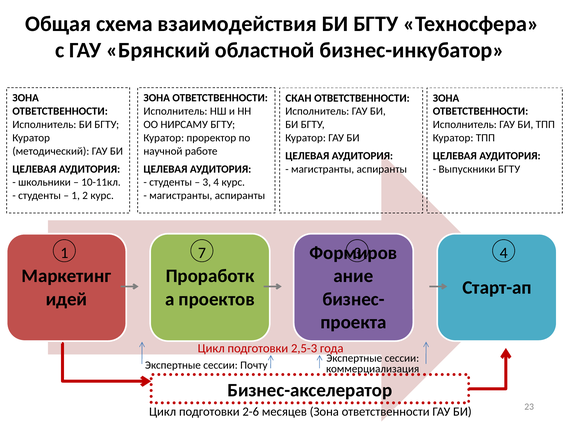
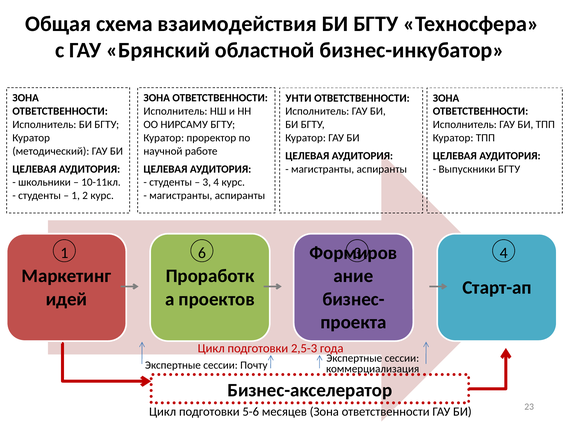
СКАН: СКАН -> УНТИ (298, 98)
7: 7 -> 6 (202, 253)
2-6: 2-6 -> 5-6 (251, 412)
